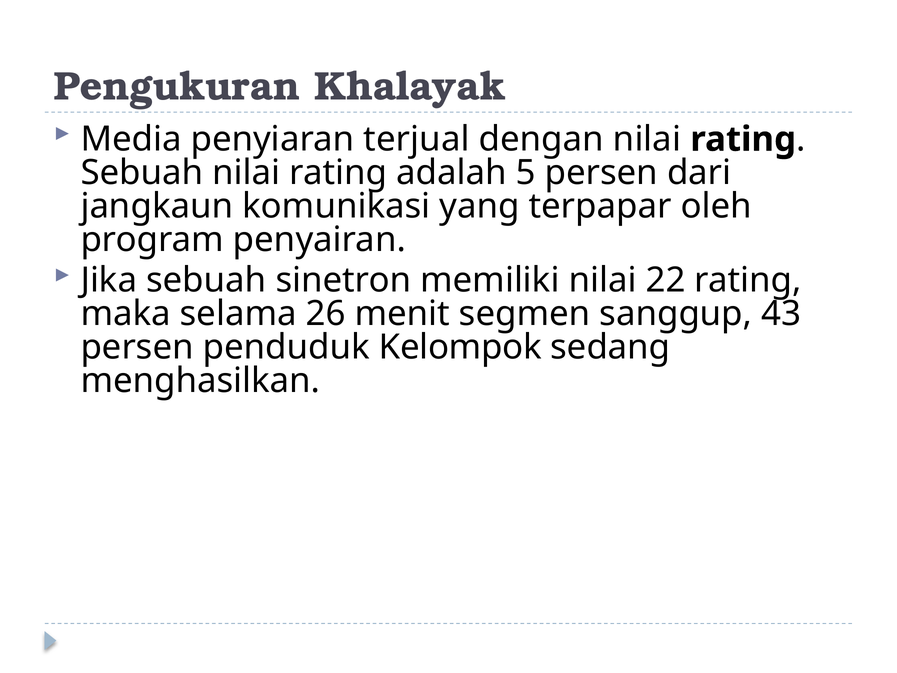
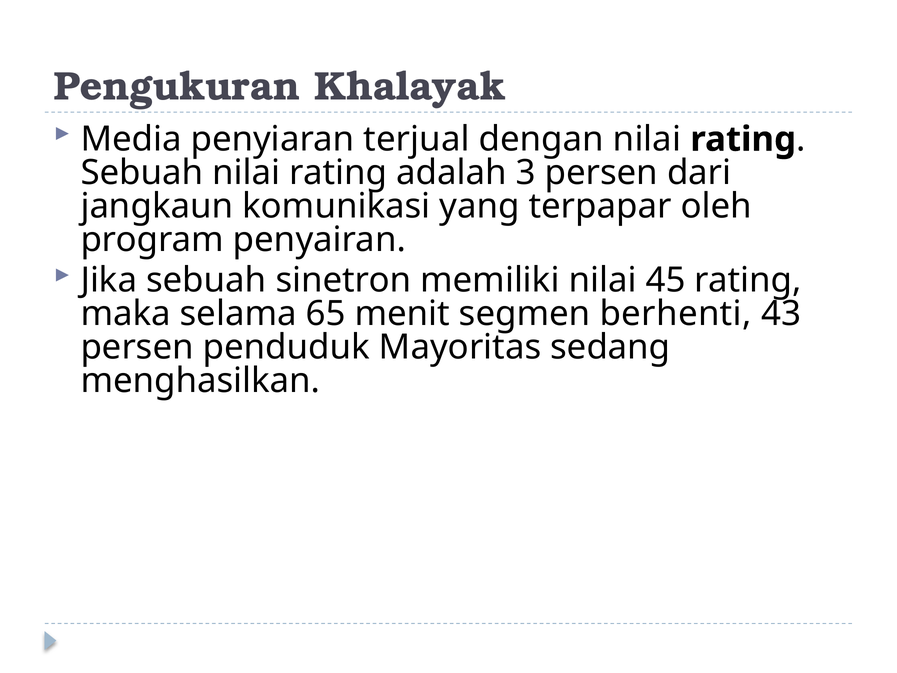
5: 5 -> 3 (526, 173)
22: 22 -> 45 (666, 280)
26: 26 -> 65 (326, 314)
sanggup: sanggup -> berhenti (676, 314)
Kelompok: Kelompok -> Mayoritas (460, 347)
